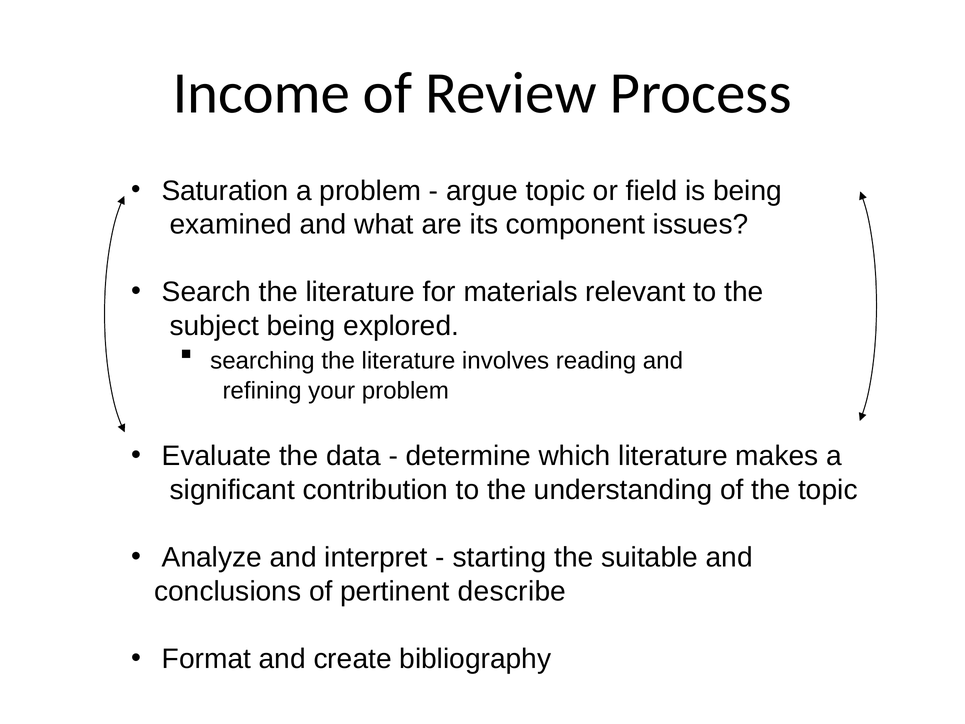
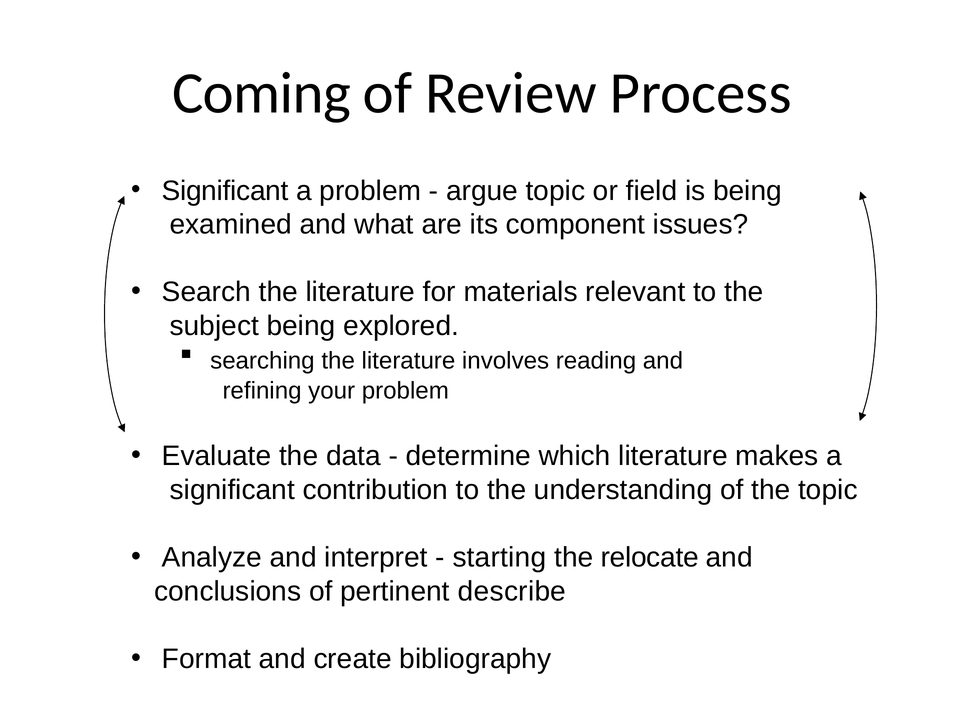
Income: Income -> Coming (261, 93)
Saturation: Saturation -> Significant (225, 191)
suitable: suitable -> relocate (650, 557)
